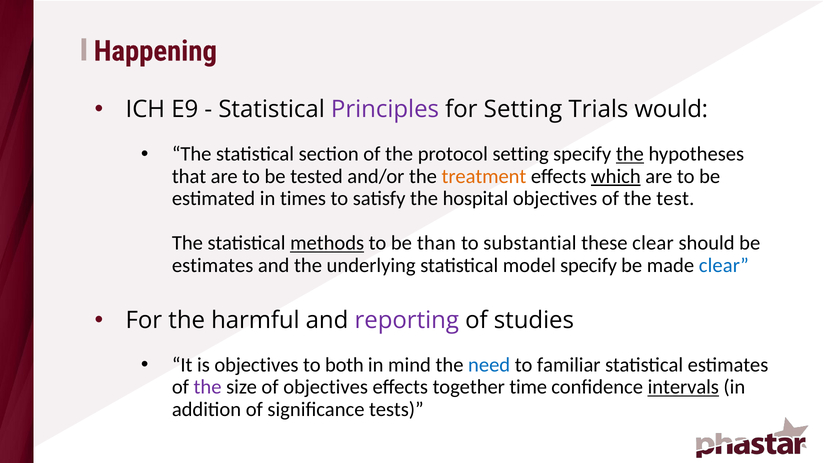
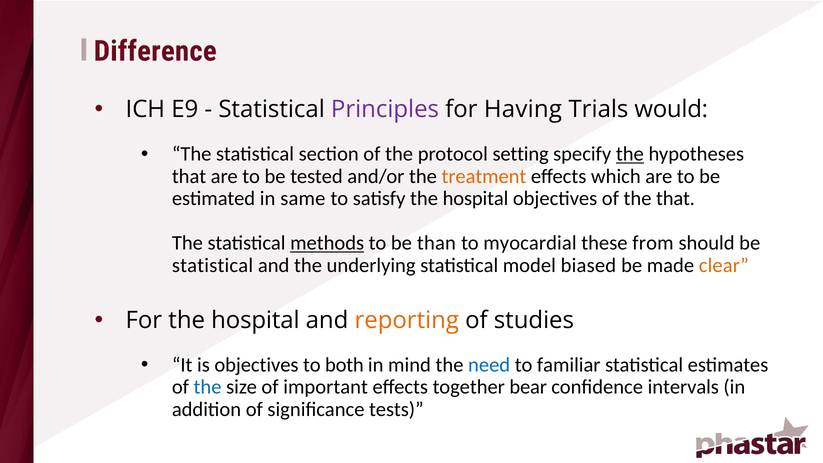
Happening: Happening -> Difference (155, 51)
for Setting: Setting -> Having (523, 109)
which underline: present -> none (616, 176)
times: times -> same (303, 199)
the test: test -> that (676, 199)
substantial: substantial -> myocardial (530, 243)
these clear: clear -> from (653, 243)
estimates: estimates -> statistical (213, 265)
model specify: specify -> biased (588, 265)
clear colour: blue -> orange (724, 265)
For the harmful: harmful -> hospital (255, 320)
reporting colour: purple -> orange (407, 320)
the colour: purple -> blue (208, 387)
of objectives: objectives -> important (326, 387)
time: time -> bear (528, 387)
intervals underline: present -> none (683, 387)
